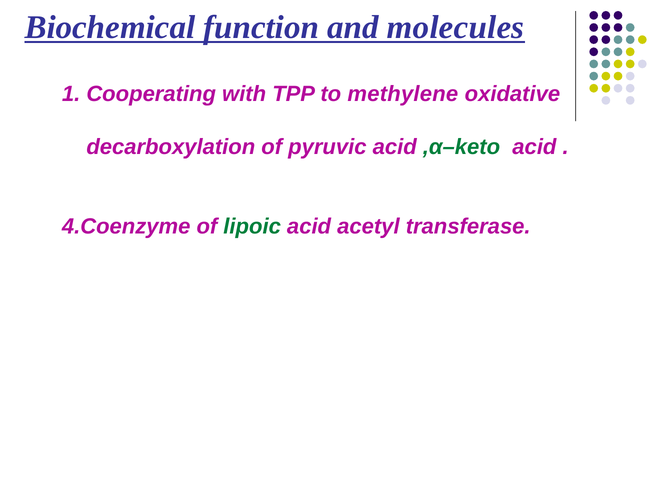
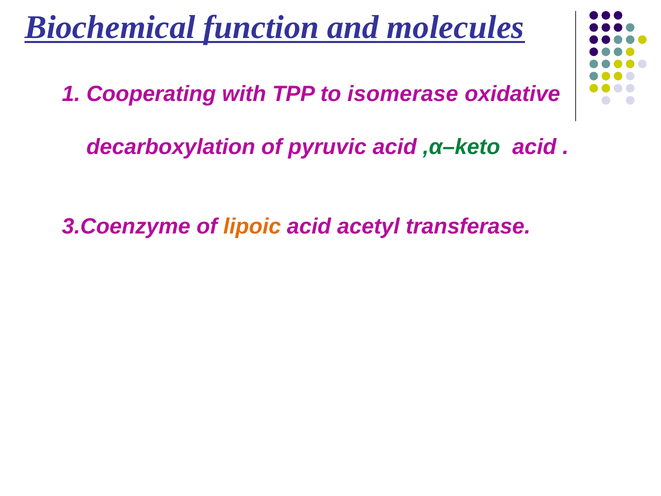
methylene: methylene -> isomerase (403, 94)
4.Coenzyme: 4.Coenzyme -> 3.Coenzyme (126, 226)
lipoic colour: green -> orange (252, 226)
